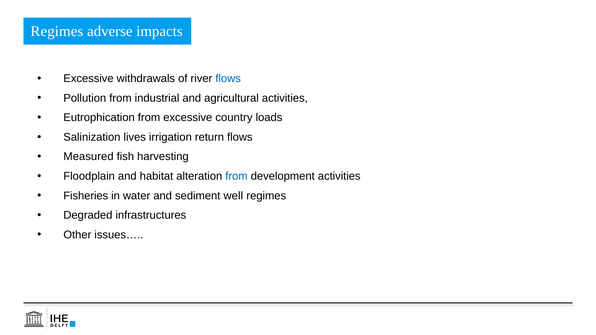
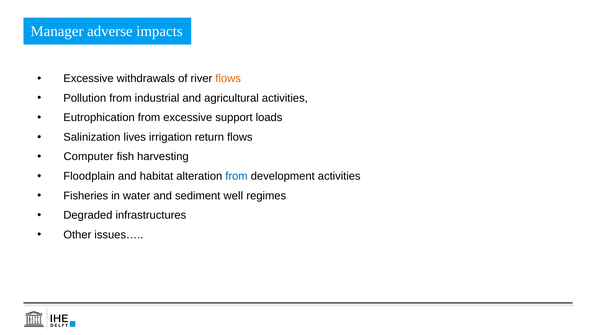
Regimes: Regimes -> Manager (57, 31)
flows colour: blue -> orange (228, 79)
country: country -> support (234, 118)
Measured: Measured -> Computer (88, 157)
